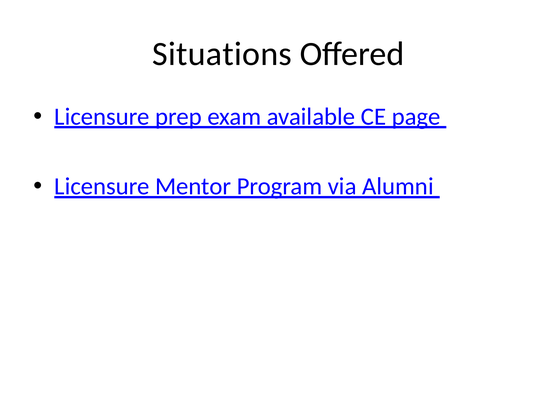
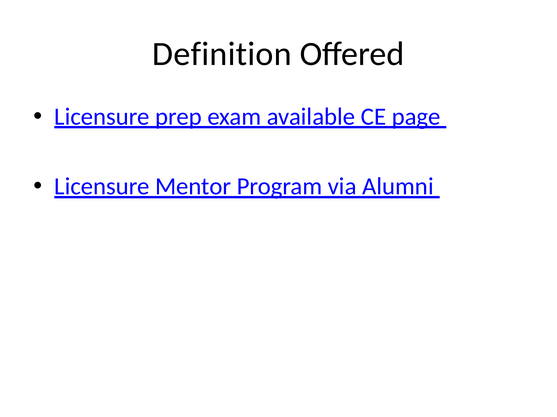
Situations: Situations -> Definition (222, 54)
